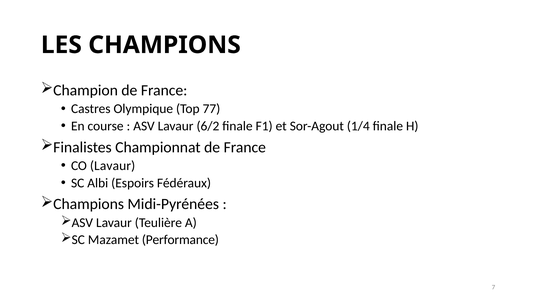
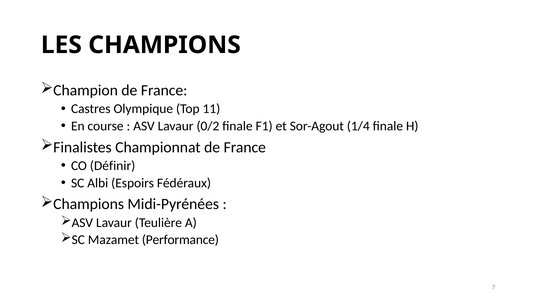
77: 77 -> 11 (211, 109)
6/2: 6/2 -> 0/2 (208, 126)
CO Lavaur: Lavaur -> Définir (113, 166)
